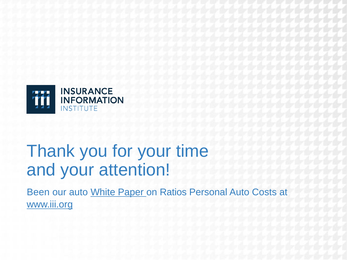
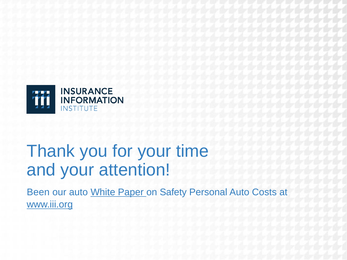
Ratios: Ratios -> Safety (173, 192)
